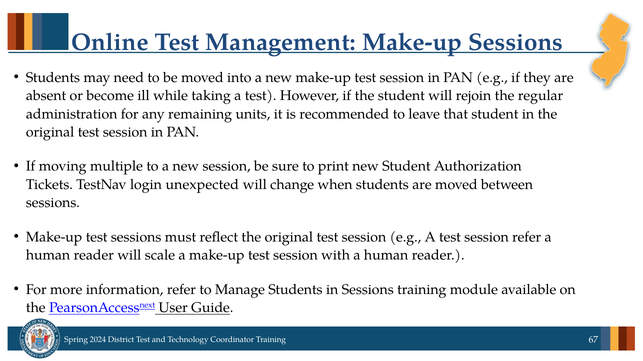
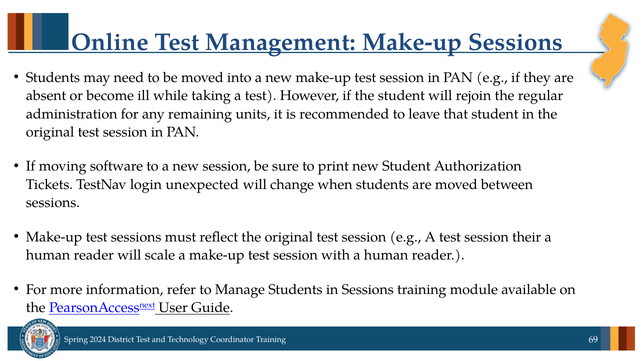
multiple: multiple -> software (117, 167)
session refer: refer -> their (527, 237)
67: 67 -> 69 (593, 340)
